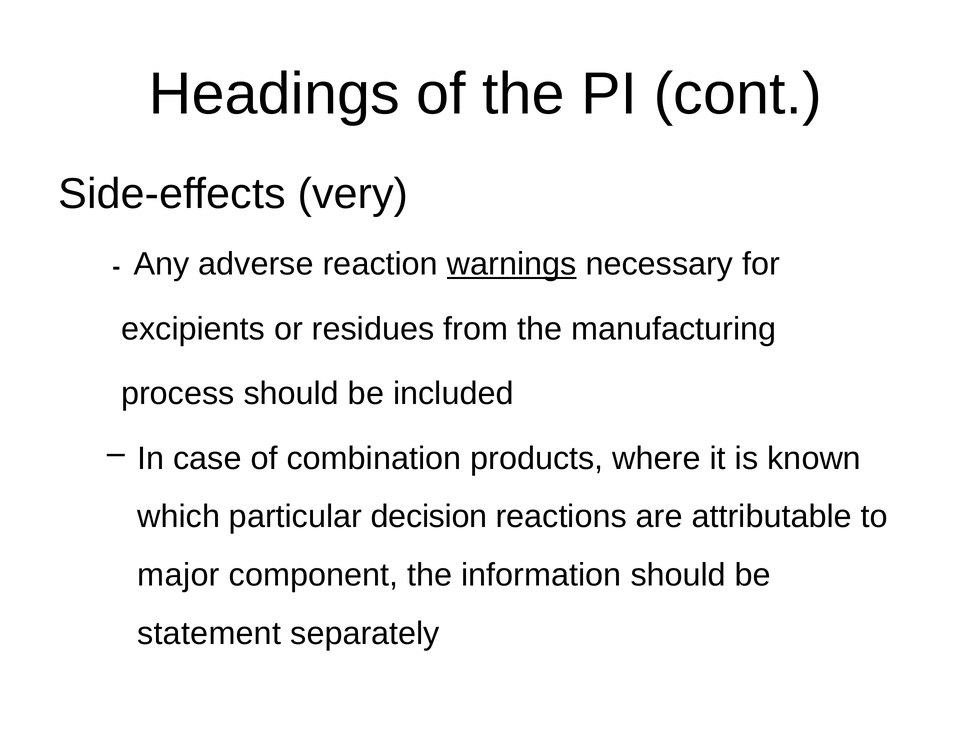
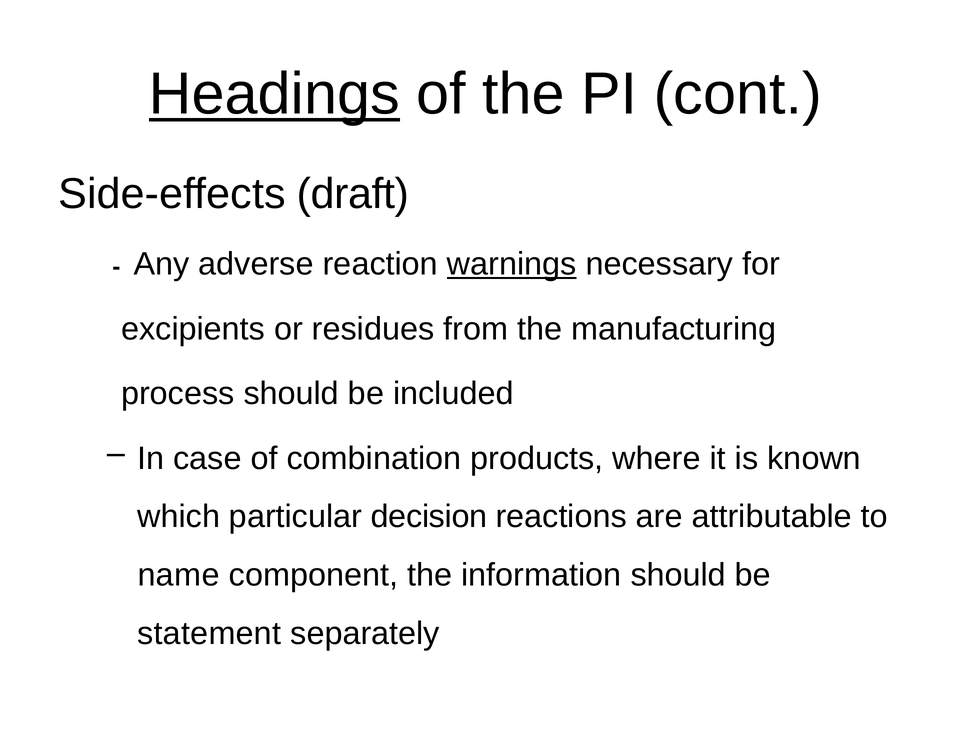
Headings underline: none -> present (274, 94)
very: very -> draft (353, 194)
major: major -> name (179, 575)
